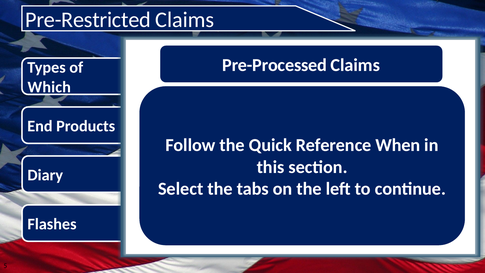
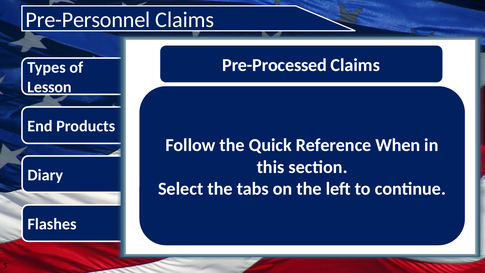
Pre-Restricted: Pre-Restricted -> Pre-Personnel (88, 20)
Which: Which -> Lesson (49, 87)
